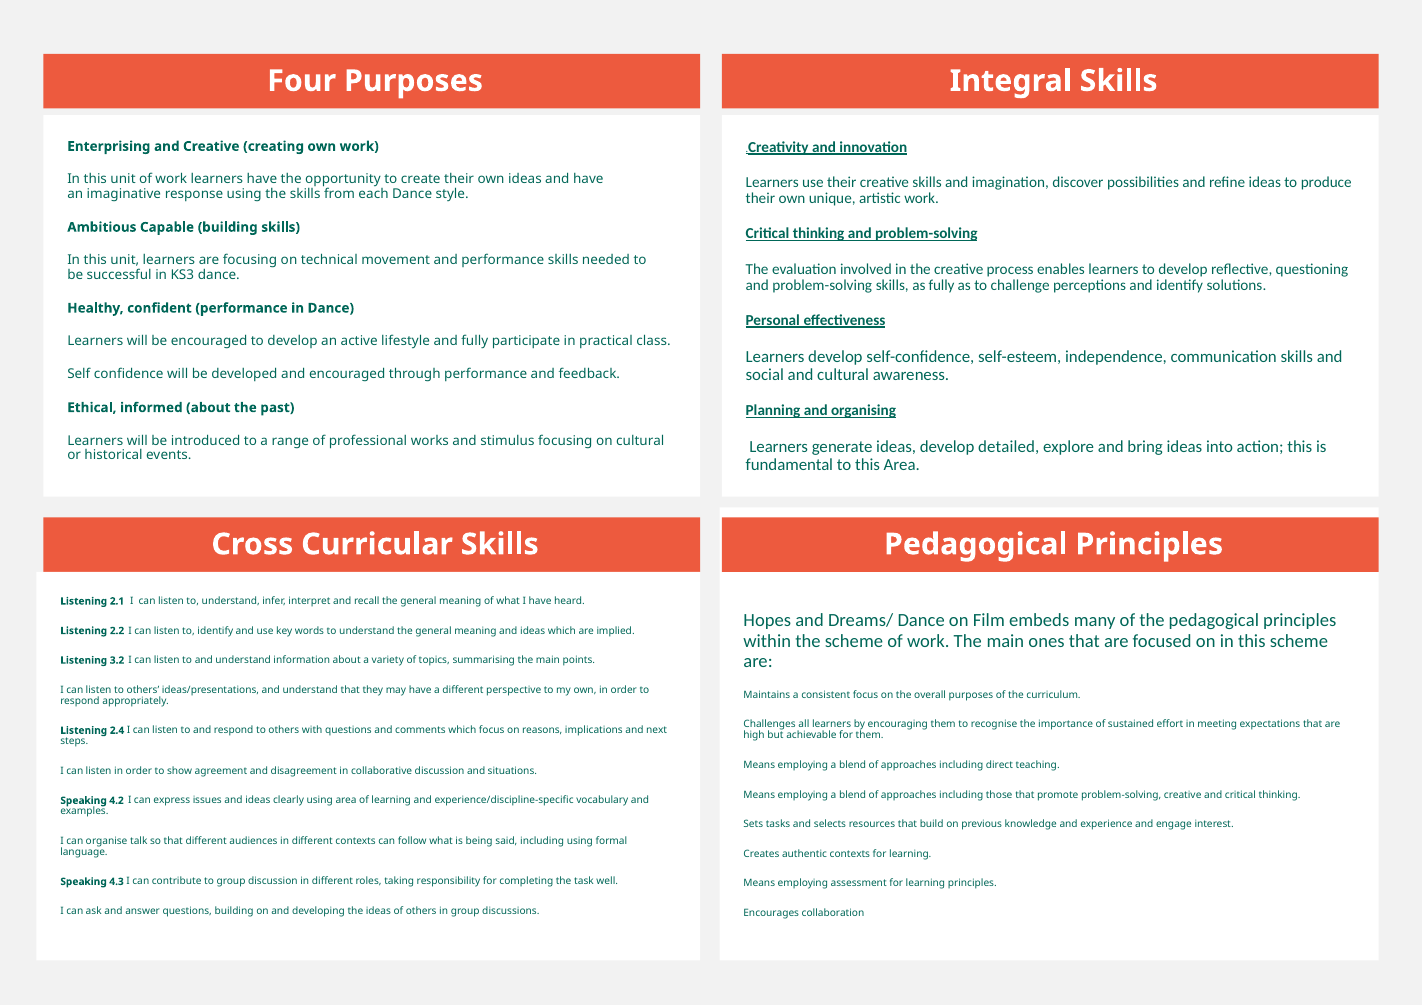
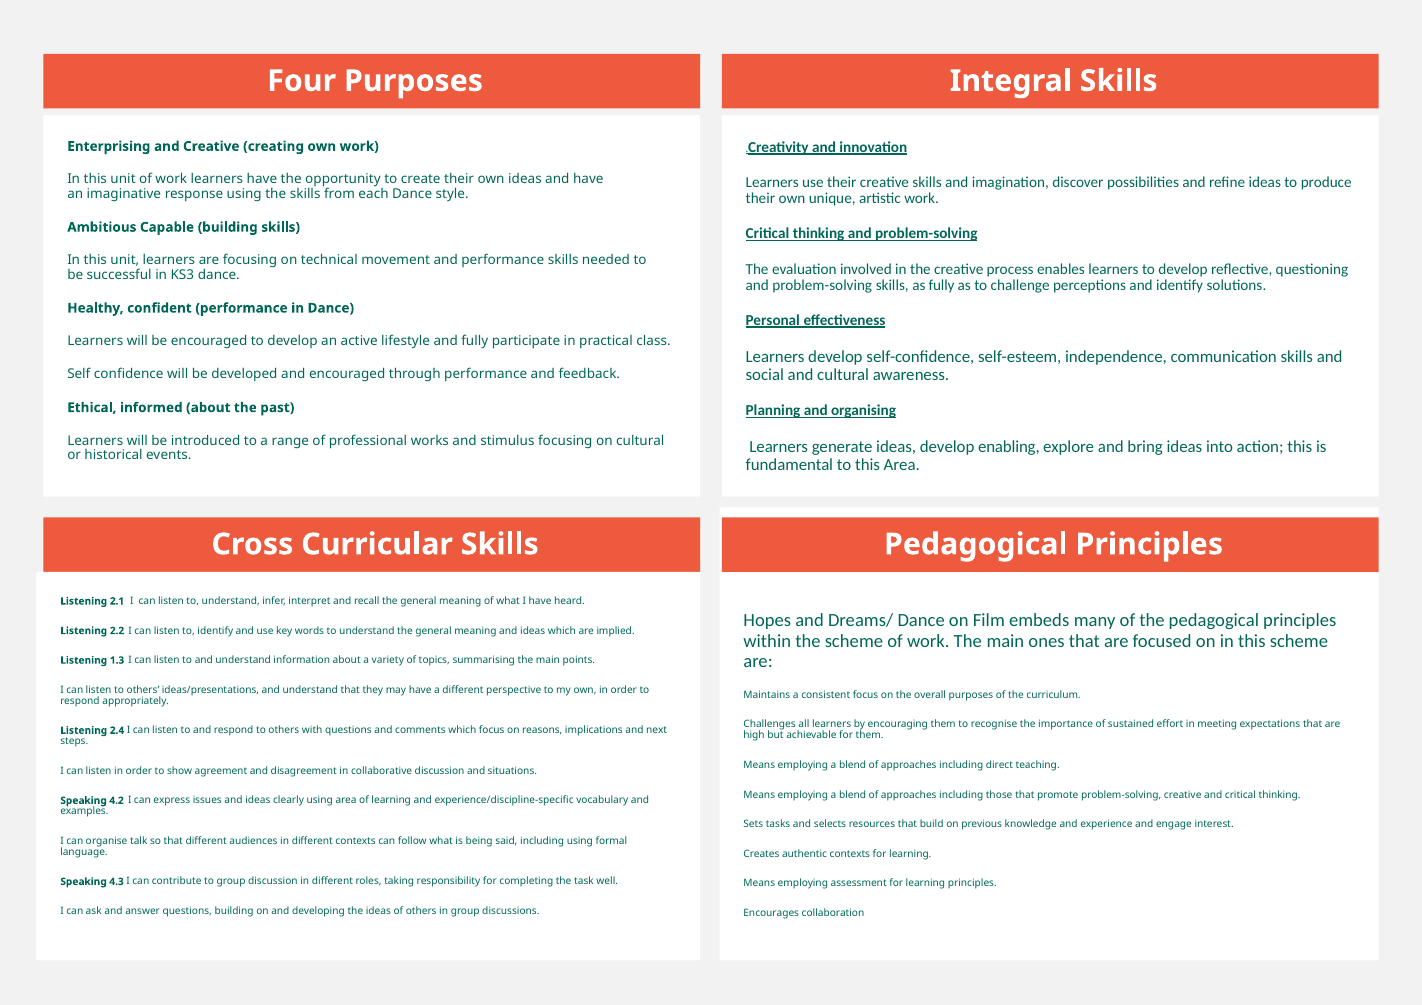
detailed: detailed -> enabling (1009, 447)
3.2: 3.2 -> 1.3 (117, 661)
